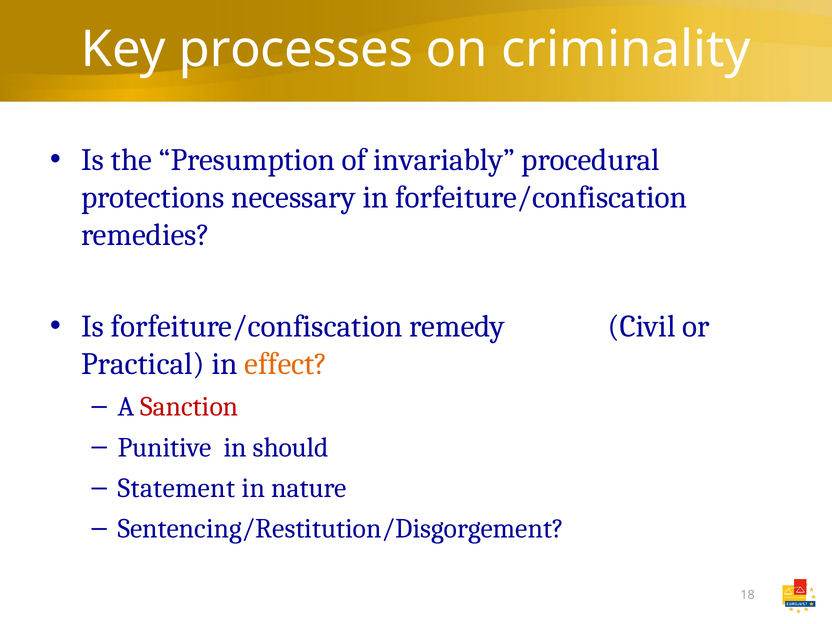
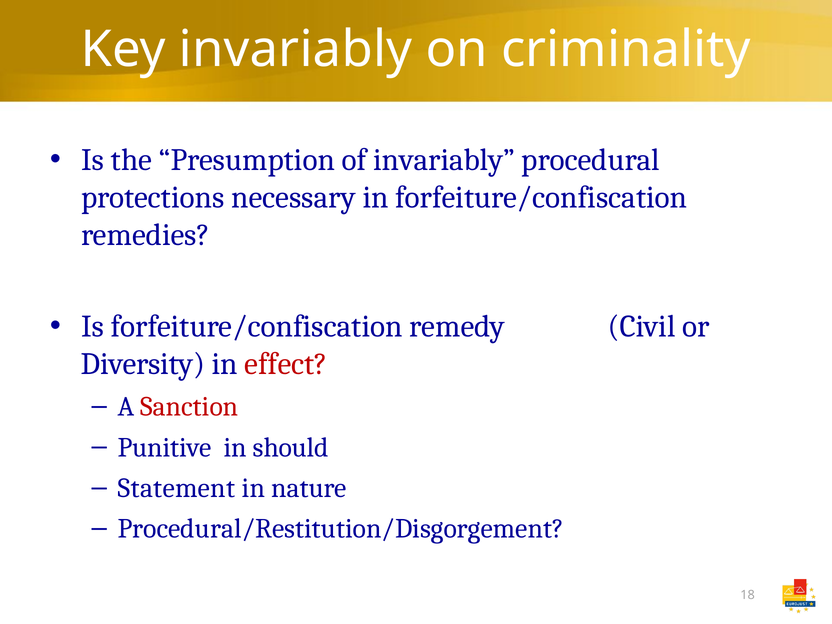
Key processes: processes -> invariably (295, 50)
Practical: Practical -> Diversity (143, 364)
effect colour: orange -> red (286, 364)
Sentencing/Restitution/Disgorgement: Sentencing/Restitution/Disgorgement -> Procedural/Restitution/Disgorgement (341, 529)
